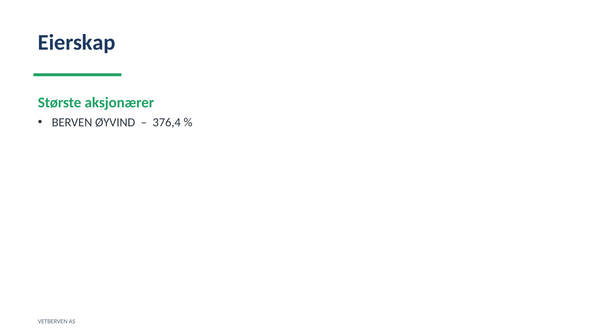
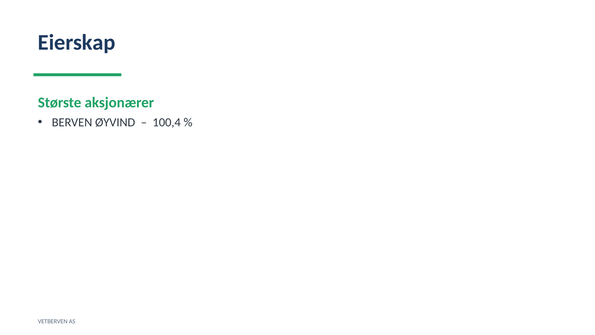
376,4: 376,4 -> 100,4 (167, 122)
